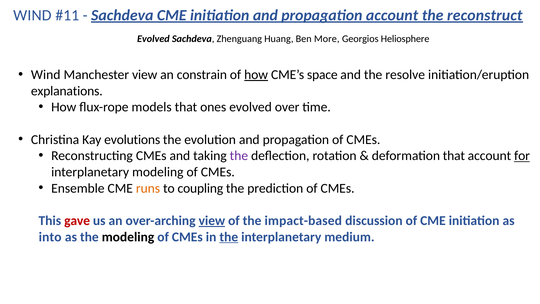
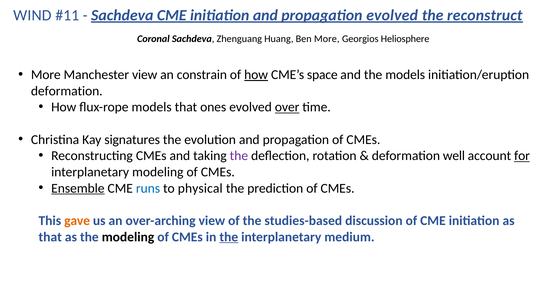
propagation account: account -> evolved (392, 15)
Evolved: Evolved -> Coronal (153, 39)
Wind: Wind -> More (46, 75)
the resolve: resolve -> models (405, 75)
explanations: explanations -> deformation (67, 91)
over underline: none -> present (287, 107)
evolutions: evolutions -> signatures (132, 139)
deformation that: that -> well (454, 156)
Ensemble underline: none -> present (78, 188)
runs colour: orange -> blue (148, 188)
coupling: coupling -> physical (200, 188)
gave colour: red -> orange (77, 220)
view underline: present -> none (212, 220)
impact-based: impact-based -> studies-based (303, 220)
into: into -> that (50, 237)
